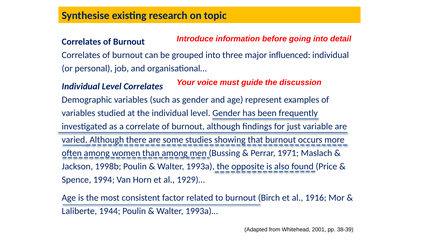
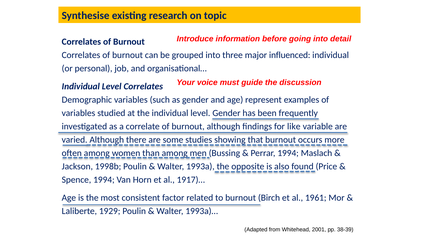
just: just -> like (294, 127)
Perrar 1971: 1971 -> 1994 (288, 153)
1929)…: 1929)… -> 1917)… (191, 180)
1916: 1916 -> 1961 (316, 198)
1944: 1944 -> 1929 (110, 211)
